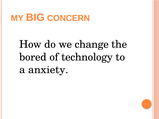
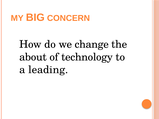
bored: bored -> about (33, 57)
anxiety: anxiety -> leading (48, 70)
